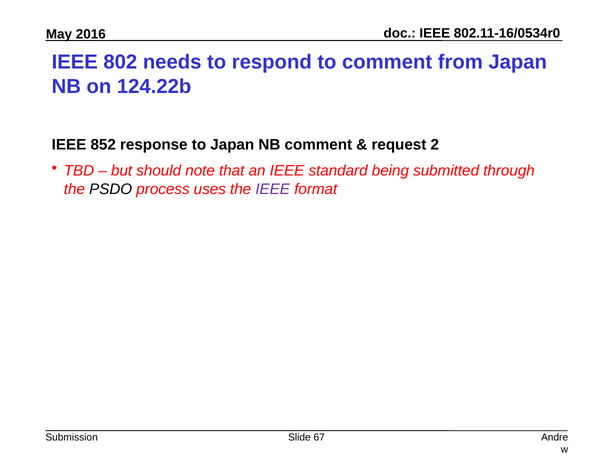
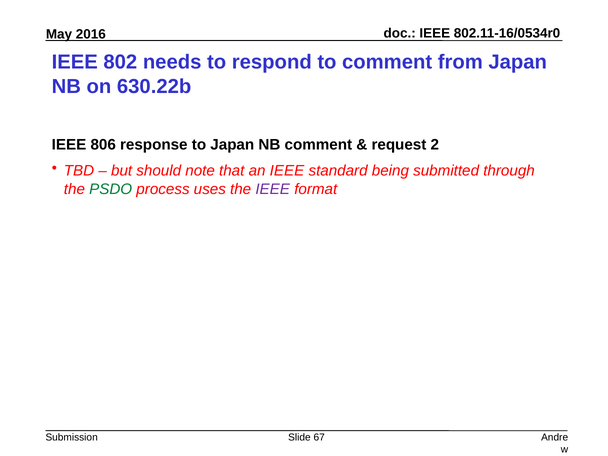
124.22b: 124.22b -> 630.22b (154, 87)
852: 852 -> 806 (103, 145)
PSDO colour: black -> green (111, 189)
